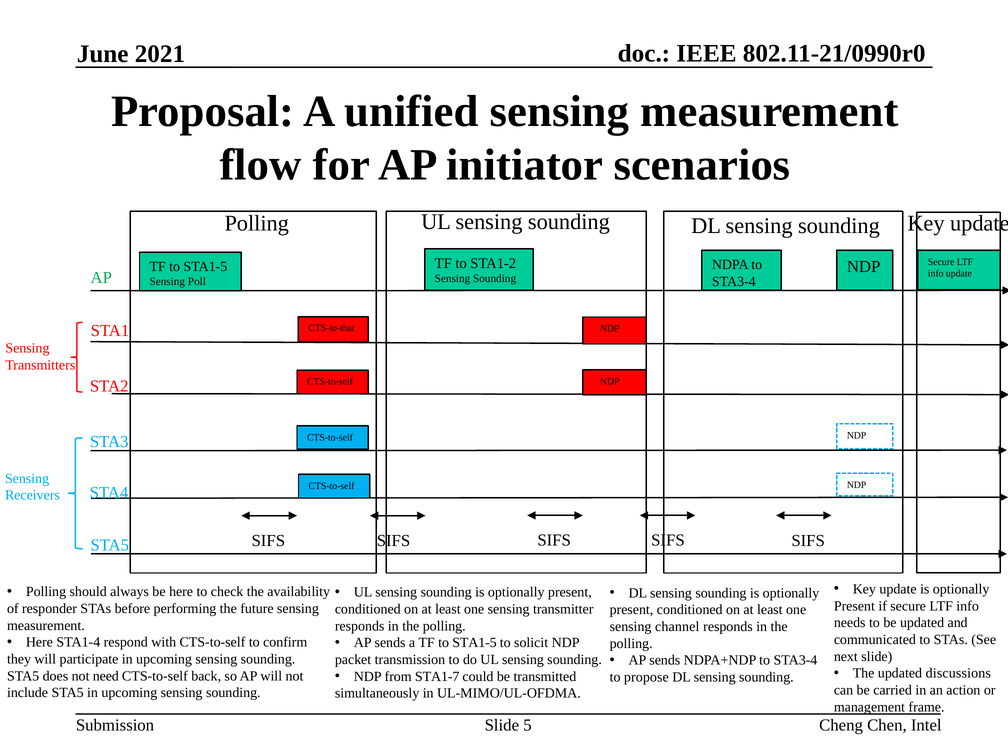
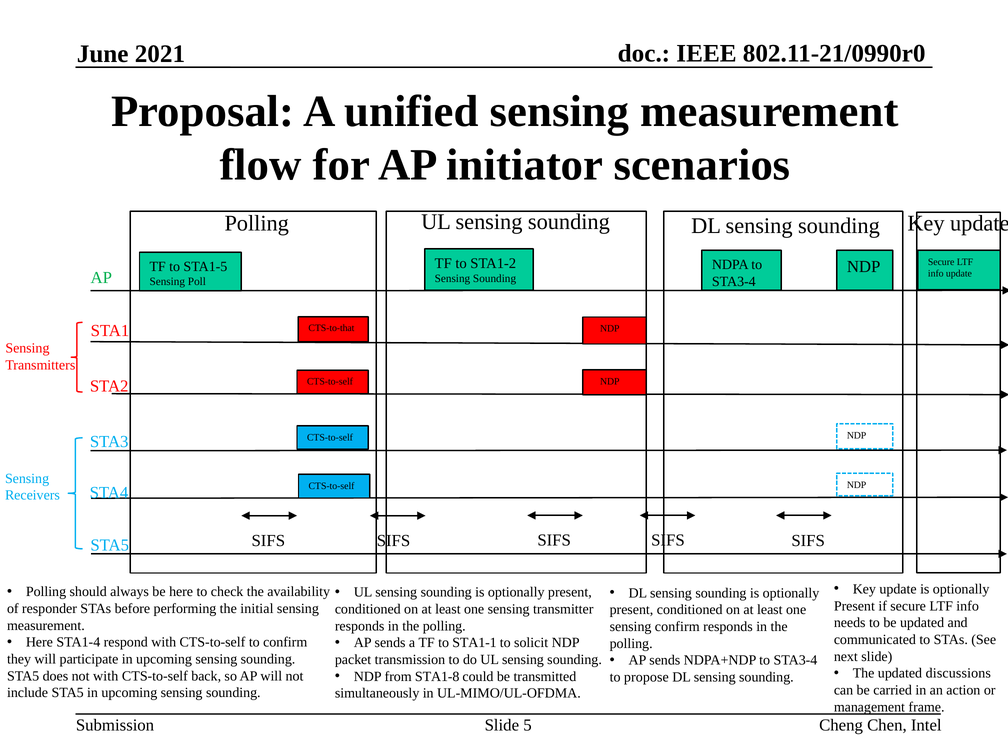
future: future -> initial (257, 609)
sensing channel: channel -> confirm (677, 627)
a TF to STA1-5: STA1-5 -> STA1-1 (474, 643)
STA1-7: STA1-7 -> STA1-8 (437, 676)
not need: need -> with (106, 676)
